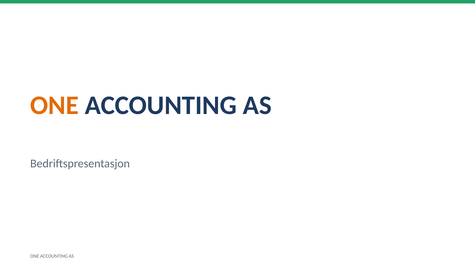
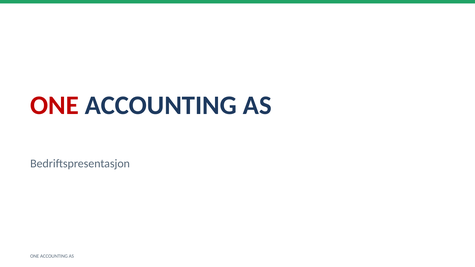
ONE colour: orange -> red (55, 105)
